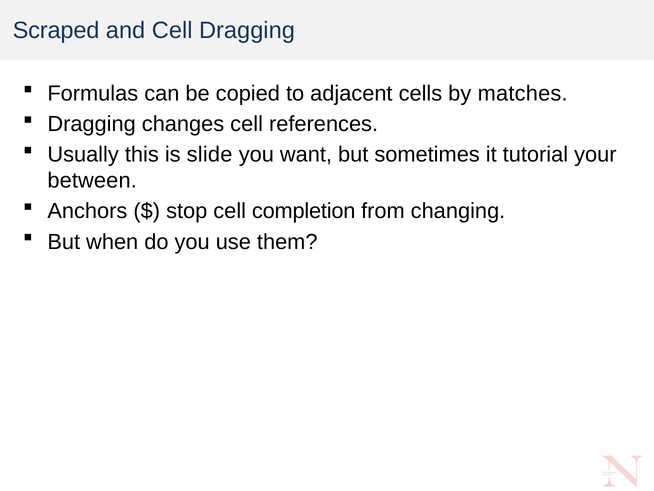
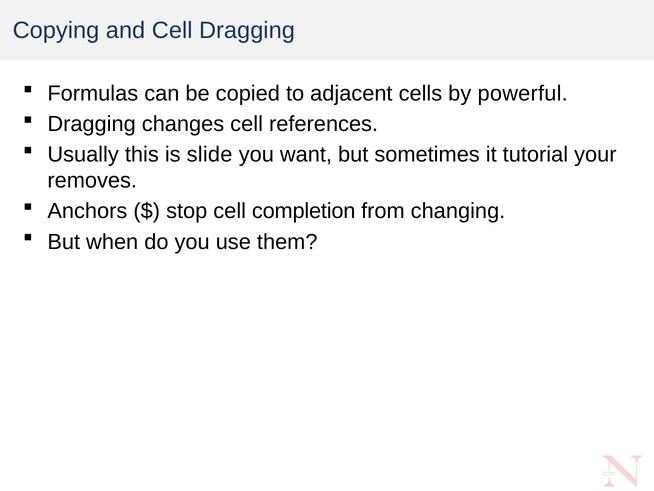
Scraped: Scraped -> Copying (56, 30)
matches: matches -> powerful (523, 93)
between: between -> removes (92, 181)
